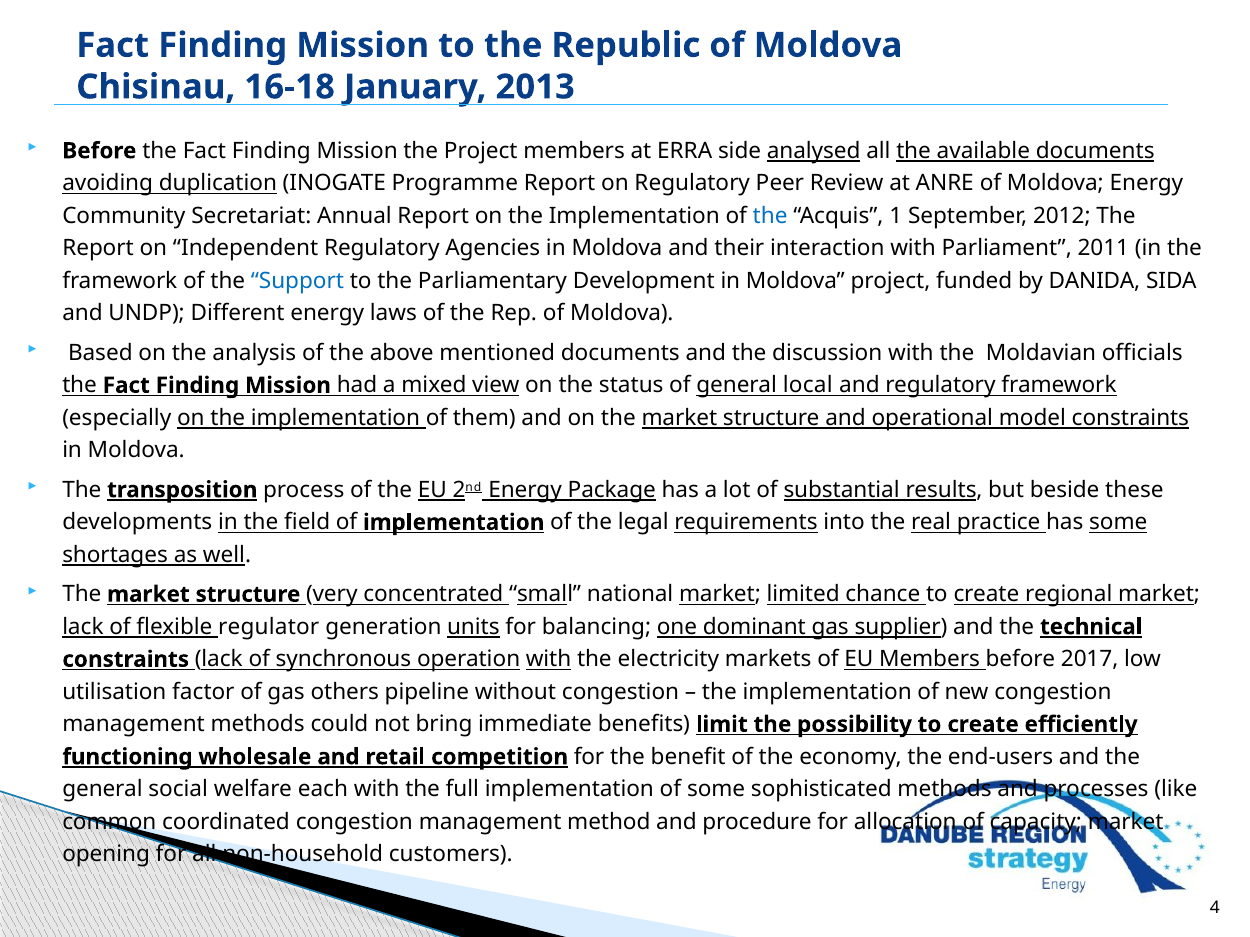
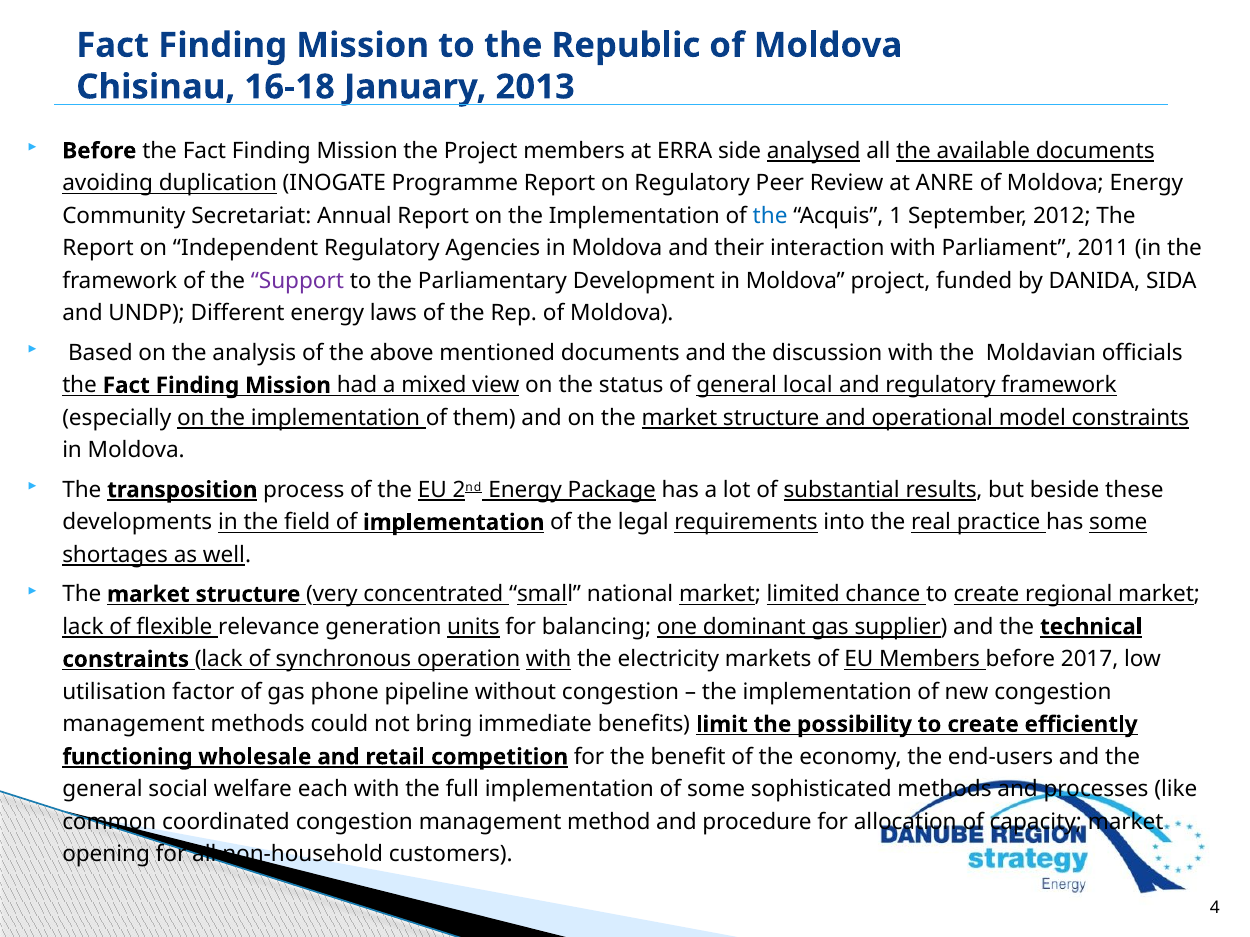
Support colour: blue -> purple (297, 281)
regulator: regulator -> relevance (269, 627)
others: others -> phone (345, 692)
